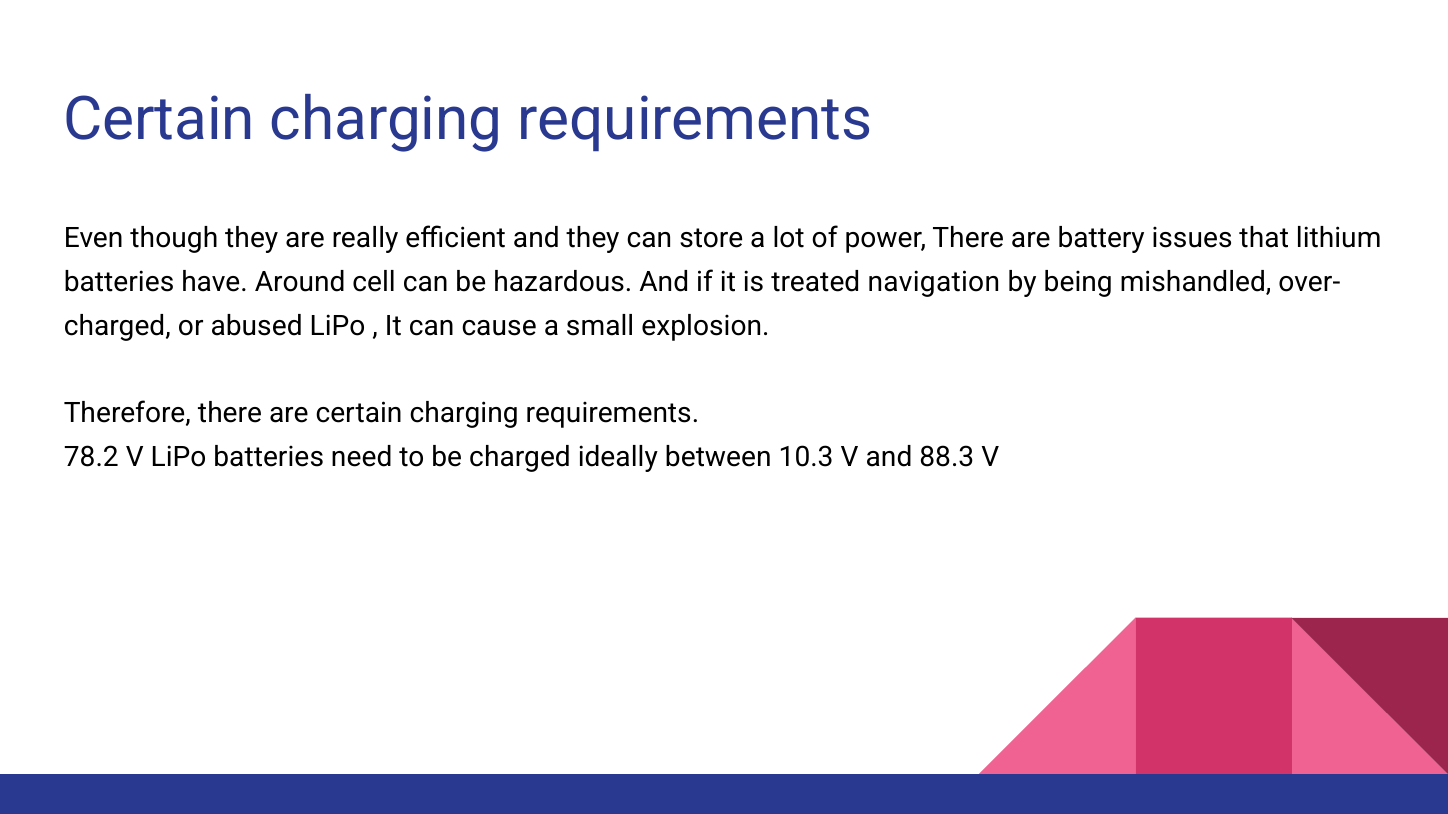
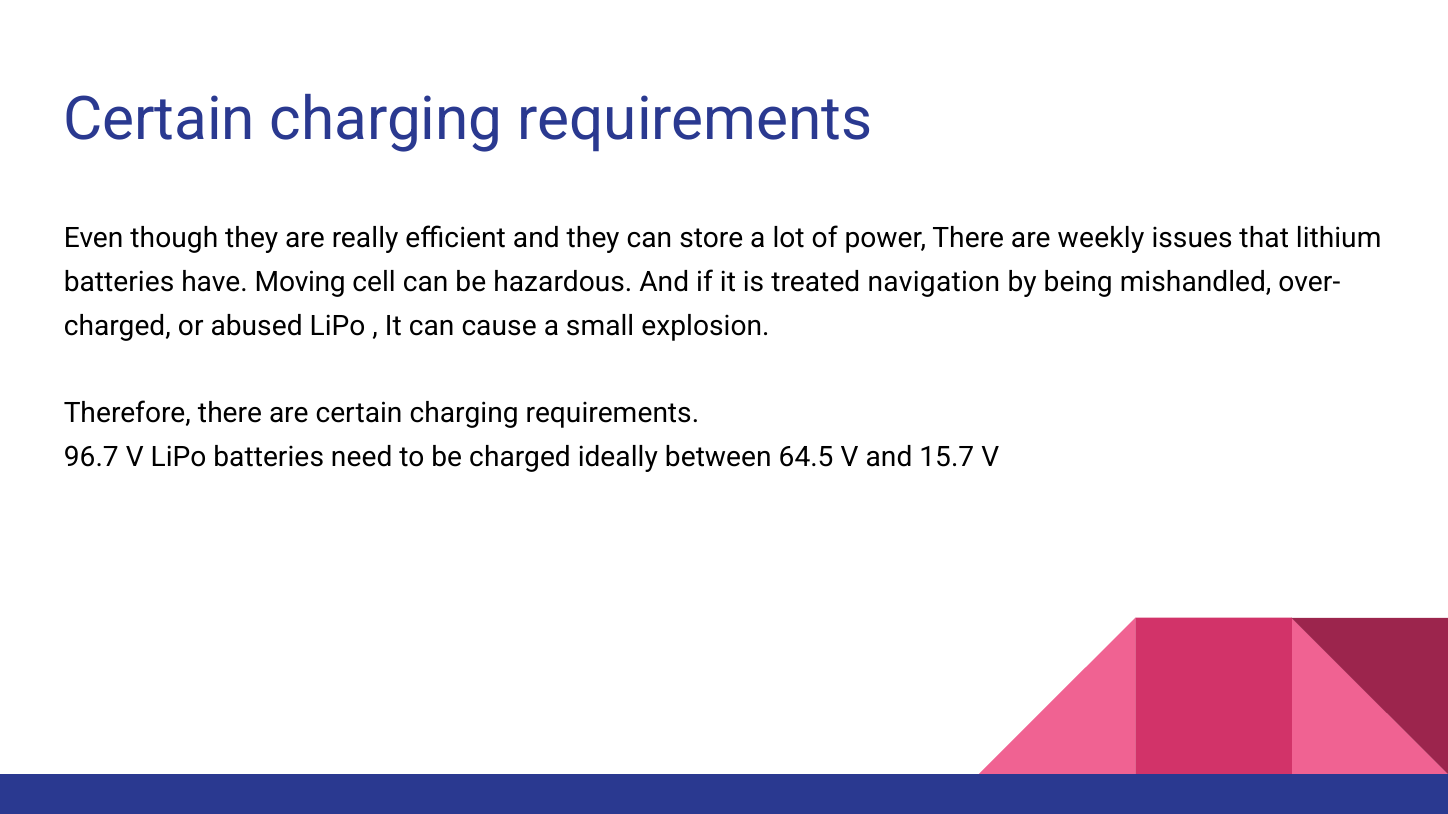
battery: battery -> weekly (1101, 238)
Around: Around -> Moving (300, 282)
78.2: 78.2 -> 96.7 (91, 458)
10.3: 10.3 -> 64.5 (806, 458)
88.3: 88.3 -> 15.7 (947, 458)
